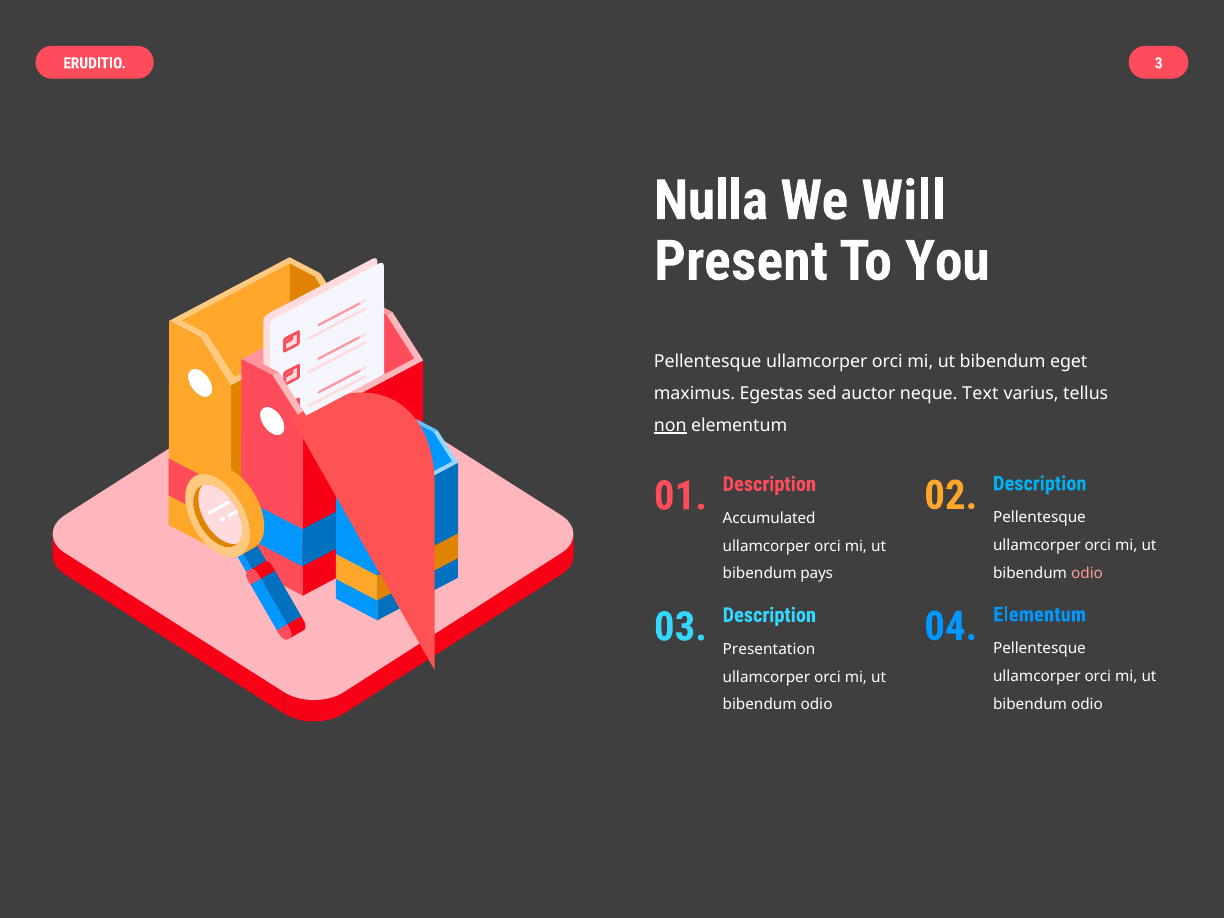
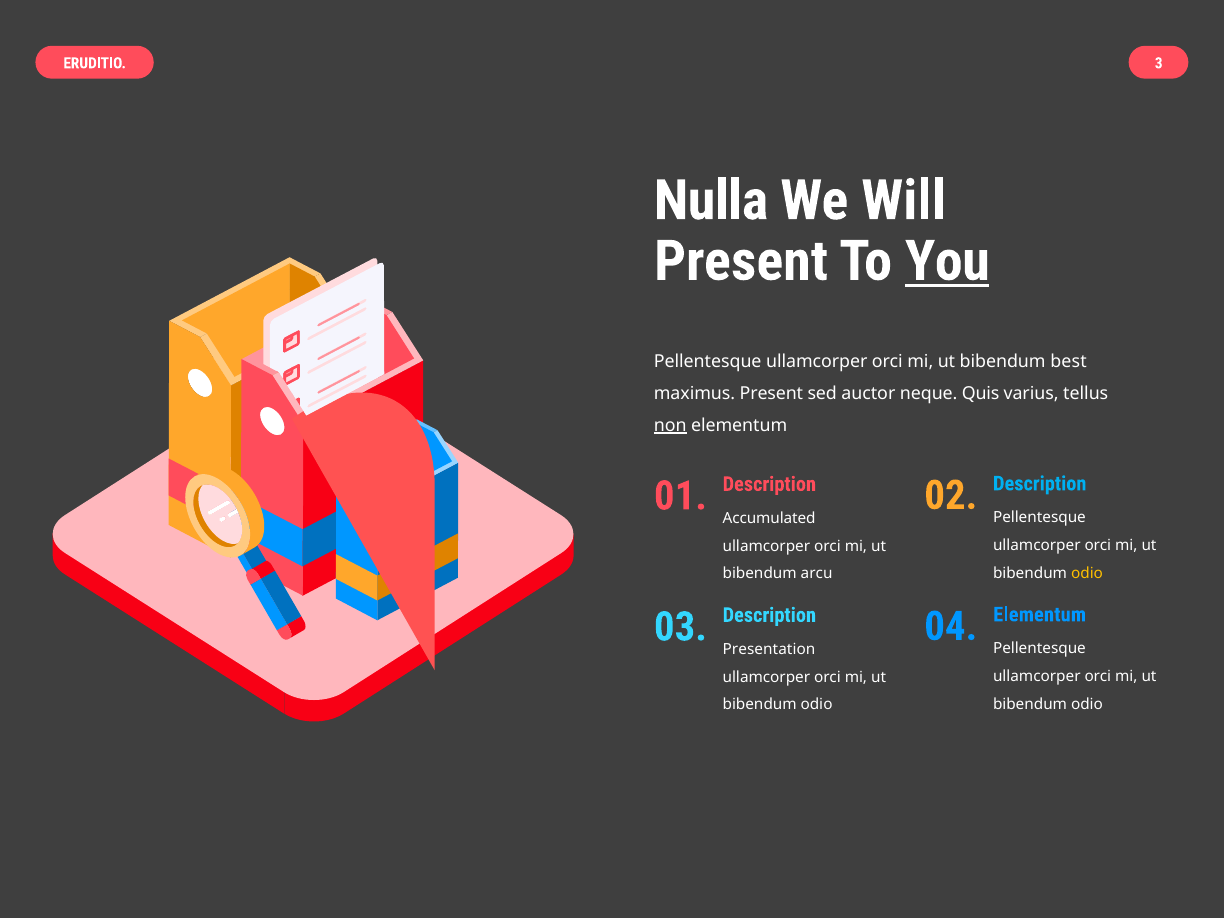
You underline: none -> present (947, 261)
eget: eget -> best (1069, 361)
maximus Egestas: Egestas -> Present (771, 393)
Text: Text -> Quis (981, 393)
odio colour: pink -> yellow (1087, 573)
pays: pays -> arcu (817, 574)
